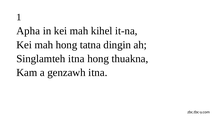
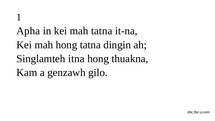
mah kihel: kihel -> tatna (102, 31)
genzawh itna: itna -> gilo (98, 72)
